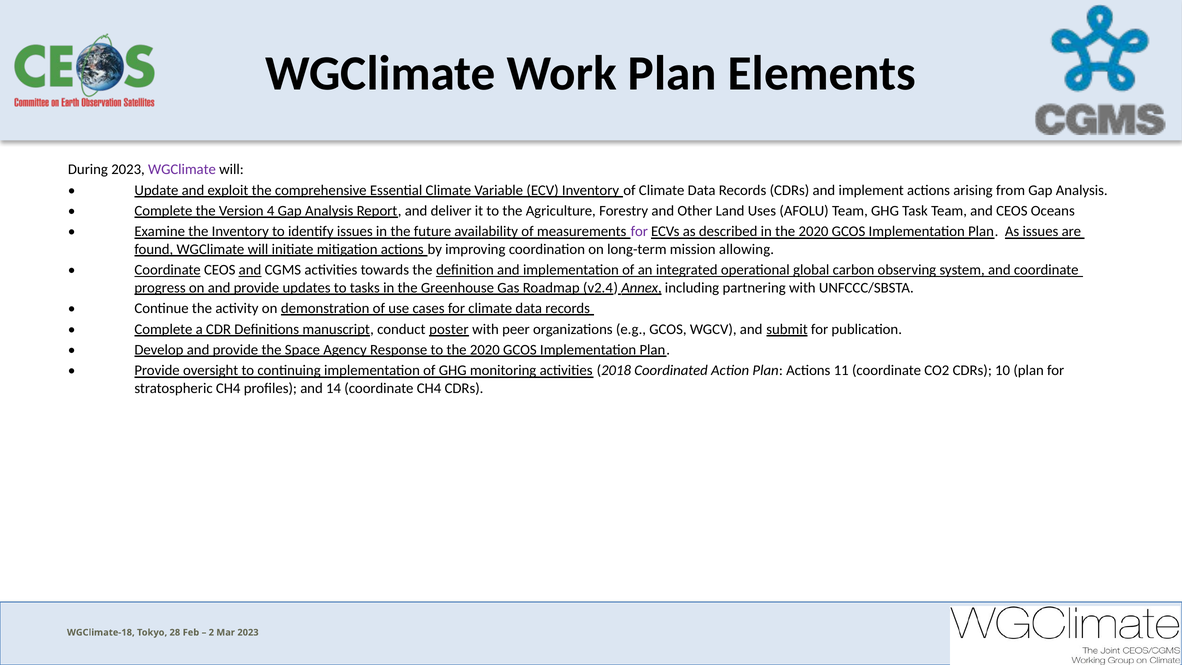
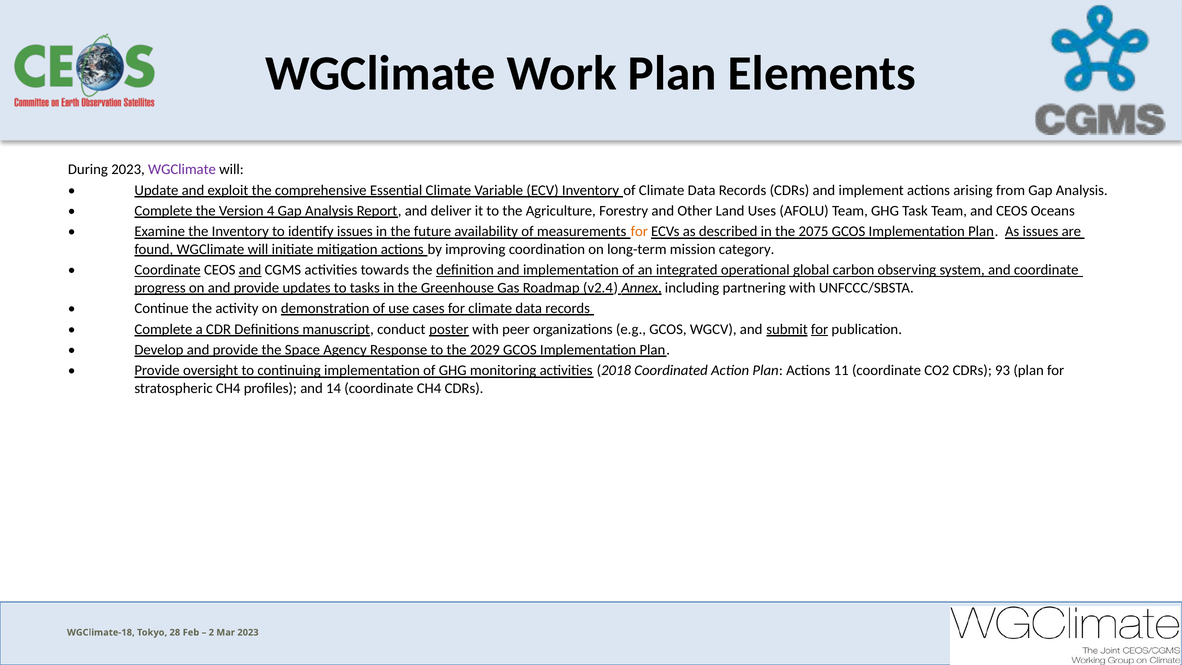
for colour: purple -> orange (639, 232)
in the 2020: 2020 -> 2075 (814, 232)
allowing: allowing -> category (747, 249)
for underline: none -> present (820, 329)
to the 2020: 2020 -> 2029 (485, 350)
10: 10 -> 93 (1003, 370)
